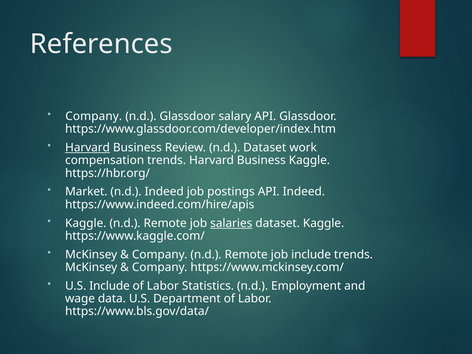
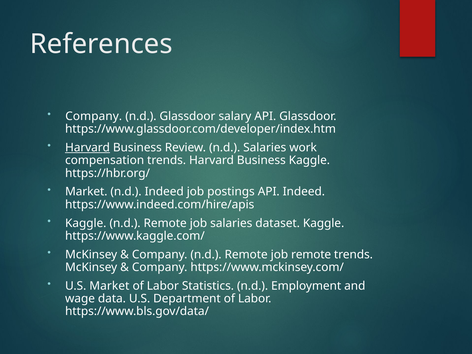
n.d Dataset: Dataset -> Salaries (265, 148)
salaries underline: present -> none (231, 223)
job include: include -> remote (311, 255)
U.S Include: Include -> Market (109, 286)
